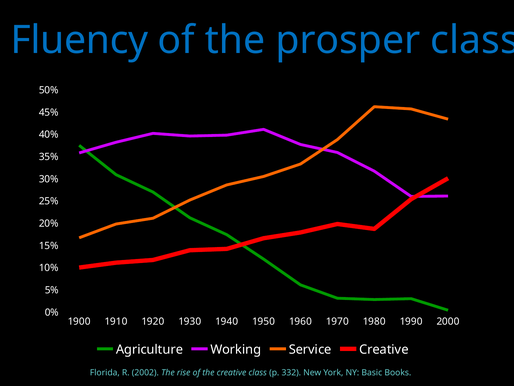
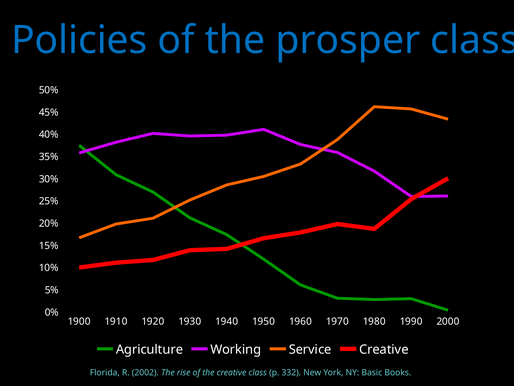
Fluency: Fluency -> Policies (79, 40)
